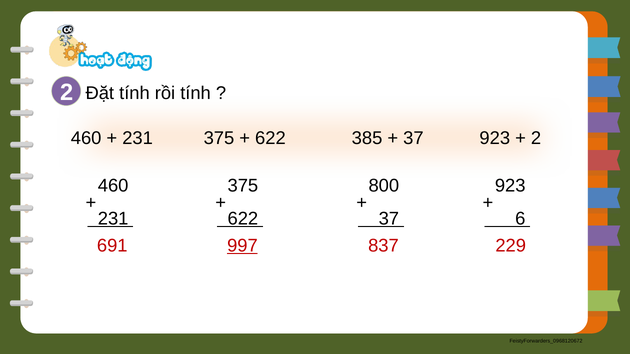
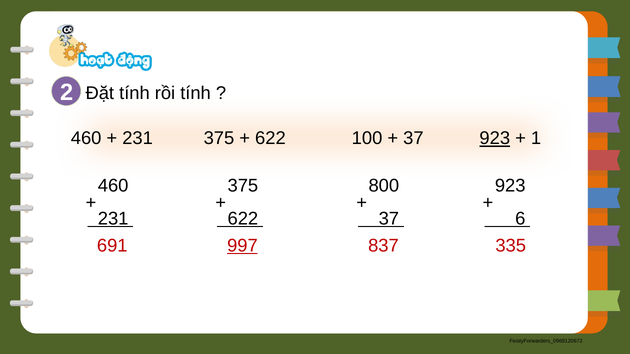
385: 385 -> 100 (367, 138)
923 underline: none -> present (495, 138)
2: 2 -> 1 (536, 138)
229: 229 -> 335 (511, 246)
